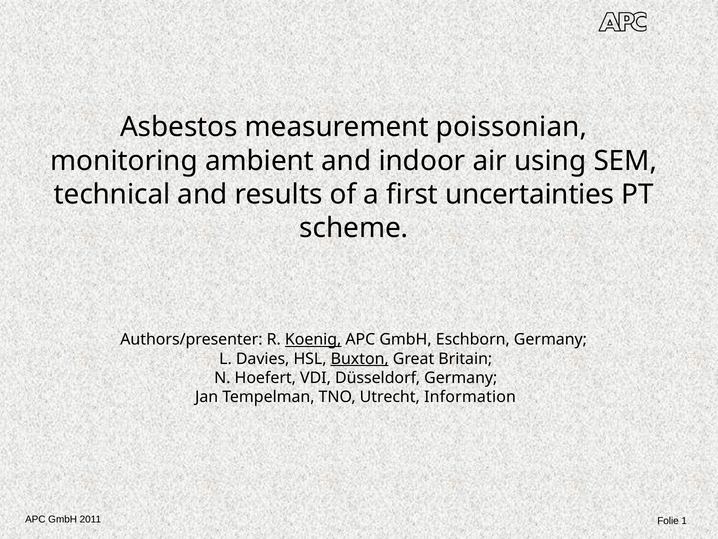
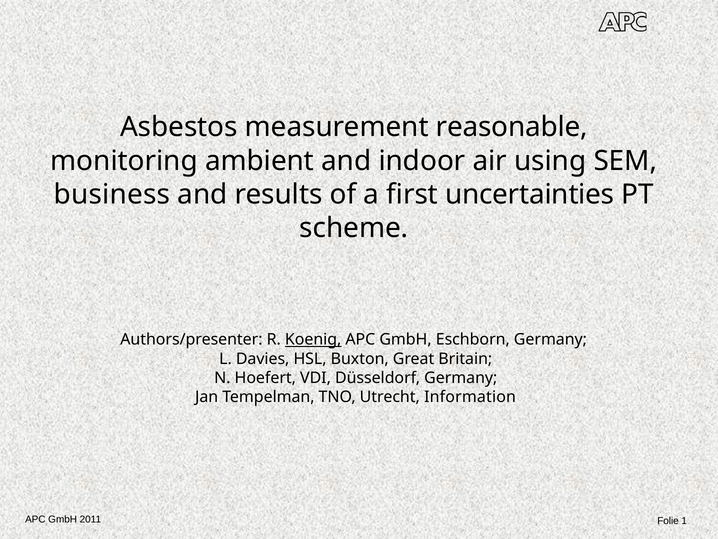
poissonian: poissonian -> reasonable (512, 127)
technical: technical -> business (112, 194)
Buxton underline: present -> none (360, 358)
